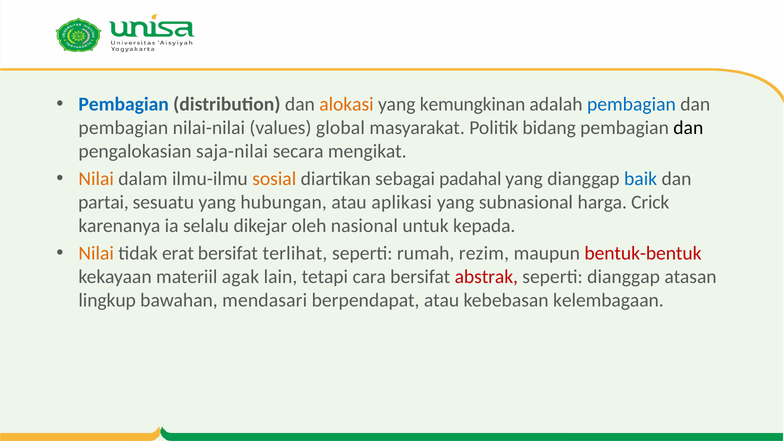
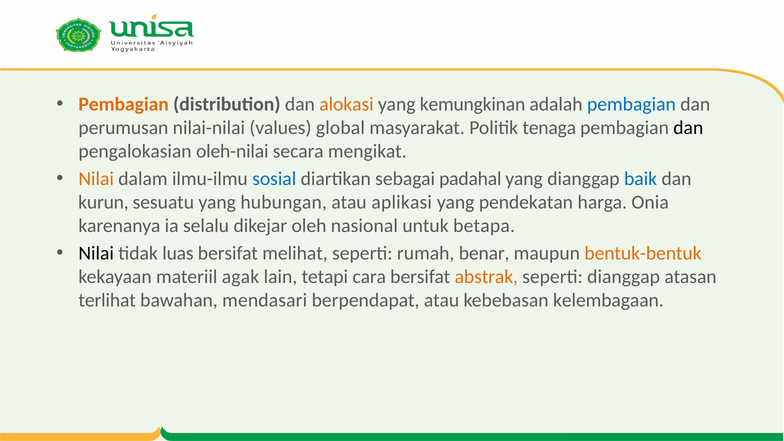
Pembagian colour: blue -> orange (124, 104)
pembagian: pembagian -> perumusan (123, 128)
bidang: bidang -> tenaga (549, 128)
saja-nilai: saja-nilai -> oleh-nilai (232, 151)
sosial colour: orange -> blue (274, 179)
partai: partai -> kurun (103, 202)
subnasional: subnasional -> pendekatan (526, 202)
Crick: Crick -> Onia (650, 202)
kepada: kepada -> betapa (484, 226)
Nilai colour: orange -> black (96, 253)
erat: erat -> luas (178, 253)
terlihat: terlihat -> melihat (295, 253)
rezim: rezim -> benar (484, 253)
bentuk-bentuk colour: red -> orange (643, 253)
abstrak colour: red -> orange (486, 277)
lingkup: lingkup -> terlihat (107, 300)
